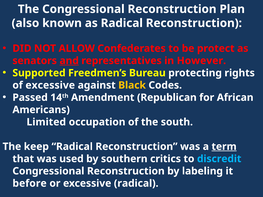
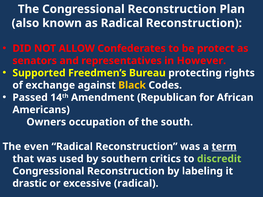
and underline: present -> none (69, 61)
of excessive: excessive -> exchange (50, 85)
Limited: Limited -> Owners (46, 122)
keep: keep -> even (36, 147)
discredit colour: light blue -> light green (219, 159)
before: before -> drastic (30, 184)
